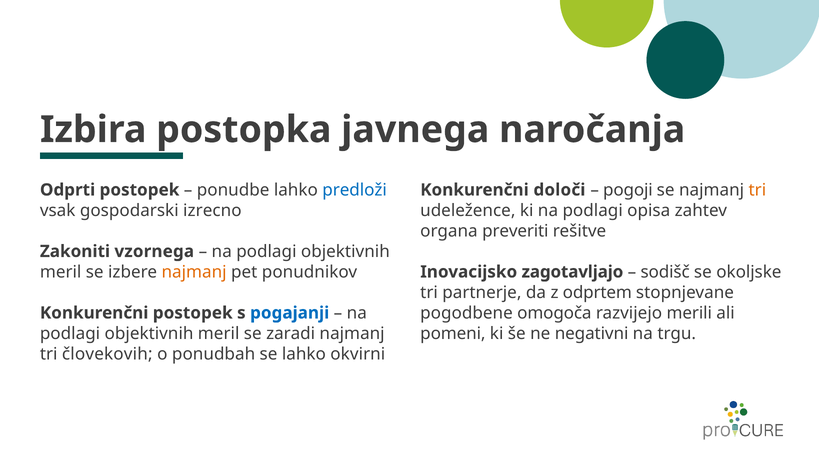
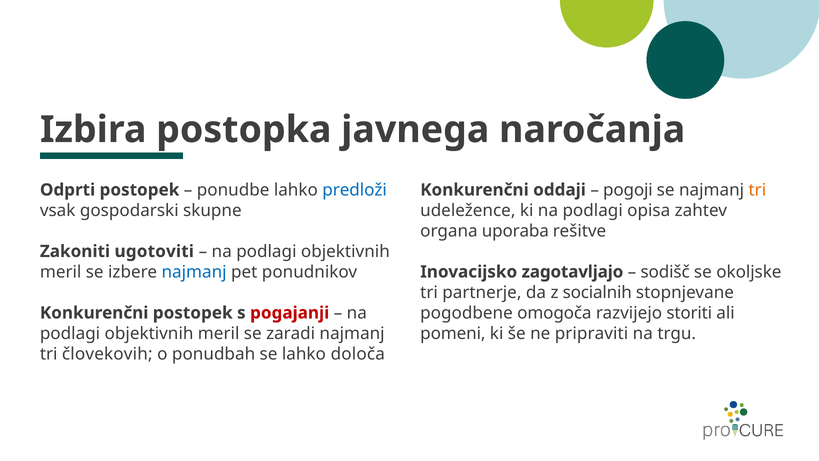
določi: določi -> oddaji (560, 190)
izrecno: izrecno -> skupne (212, 210)
preveriti: preveriti -> uporaba (515, 231)
vzornega: vzornega -> ugotoviti (154, 251)
najmanj colour: orange -> blue (194, 272)
odprtem: odprtem -> socialnih (597, 292)
merili: merili -> storiti (689, 313)
pogajanji colour: blue -> red (290, 313)
negativni: negativni -> pripraviti (591, 333)
okvirni: okvirni -> določa (358, 354)
